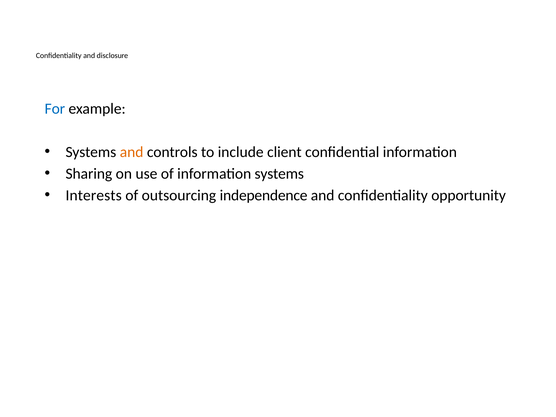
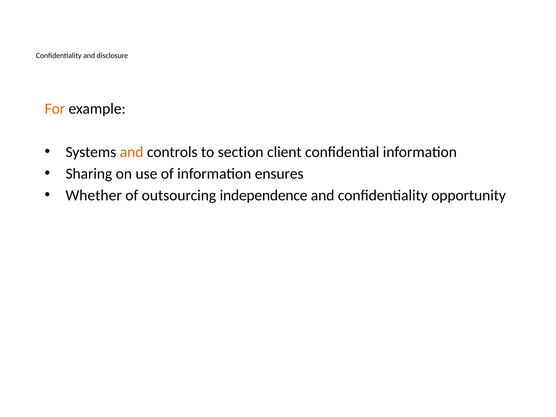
For colour: blue -> orange (55, 109)
include: include -> section (241, 152)
information systems: systems -> ensures (279, 174)
Interests: Interests -> Whether (94, 195)
